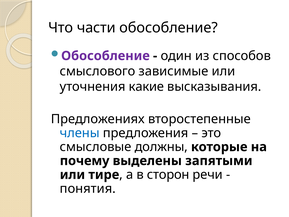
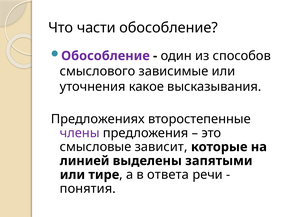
какие: какие -> какое (146, 87)
члены colour: blue -> purple (80, 133)
должны: должны -> зависит (161, 147)
почему: почему -> линией (85, 161)
сторон: сторон -> ответа (168, 175)
